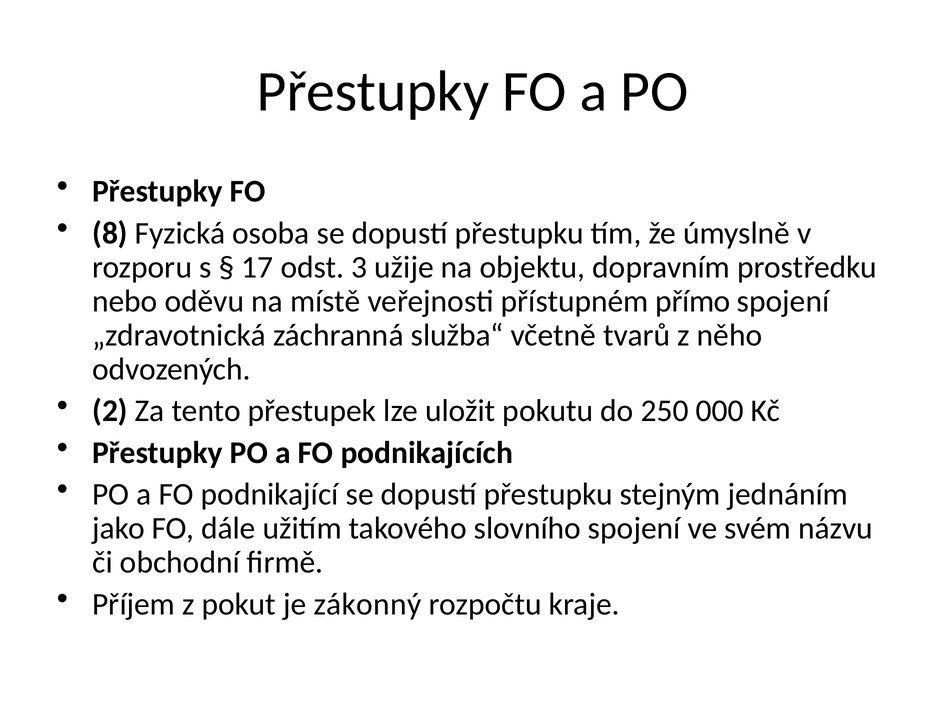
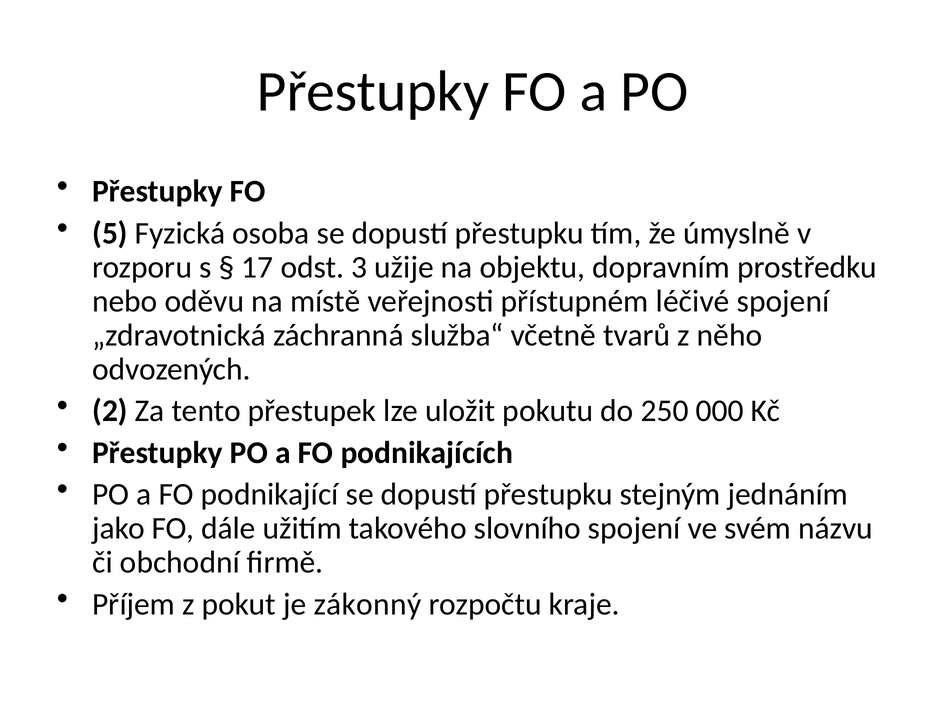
8: 8 -> 5 (110, 233)
přímo: přímo -> léčivé (693, 301)
